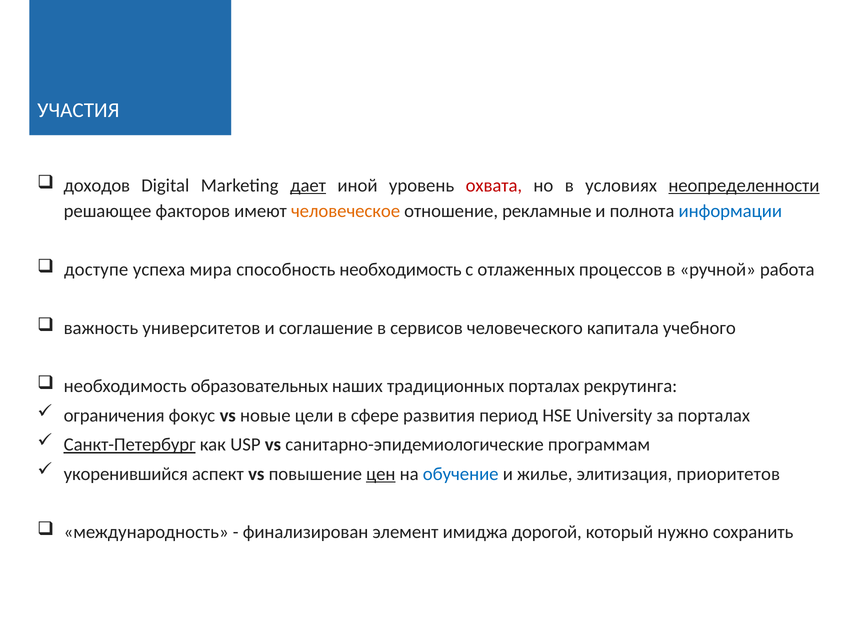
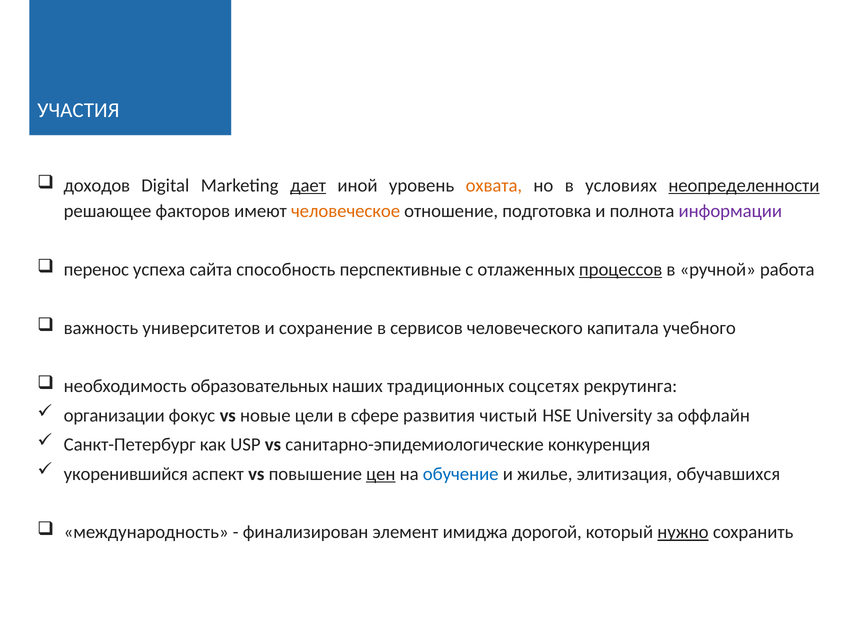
охвата colour: red -> orange (494, 185)
рекламные: рекламные -> подготовка (547, 211)
информации colour: blue -> purple (730, 211)
доступе: доступе -> перенос (96, 269)
мира: мира -> сайта (211, 269)
способность необходимость: необходимость -> перспективные (400, 269)
процессов underline: none -> present (621, 269)
соглашение: соглашение -> сохранение (326, 328)
традиционных порталах: порталах -> соцсетях (544, 386)
ограничения: ограничения -> организации (114, 415)
период: период -> чистый (508, 415)
за порталах: порталах -> оффлайн (714, 415)
Санкт-Петербург underline: present -> none (130, 444)
программам: программам -> конкуренция (599, 444)
приоритетов: приоритетов -> обучавшихся (728, 474)
нужно underline: none -> present (683, 532)
